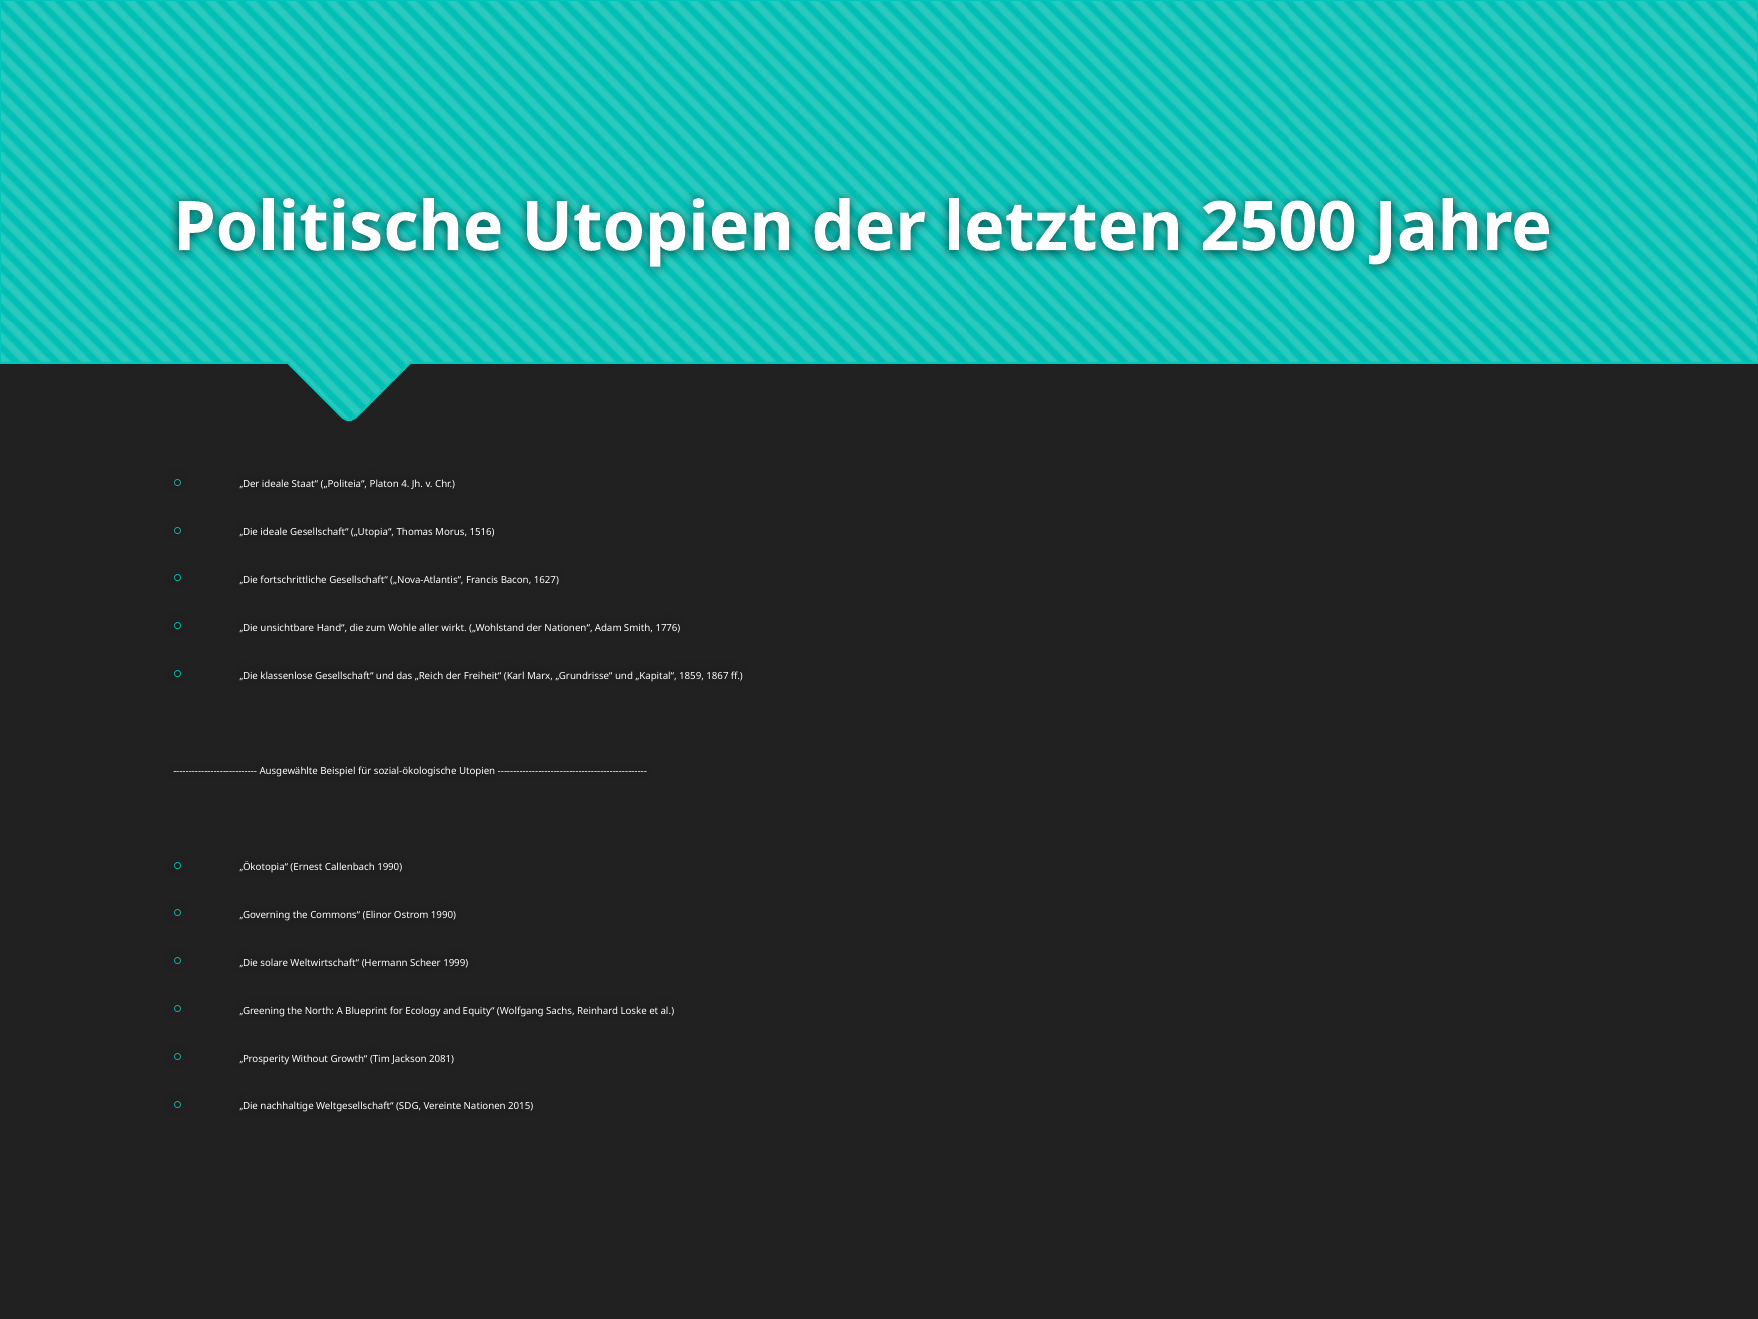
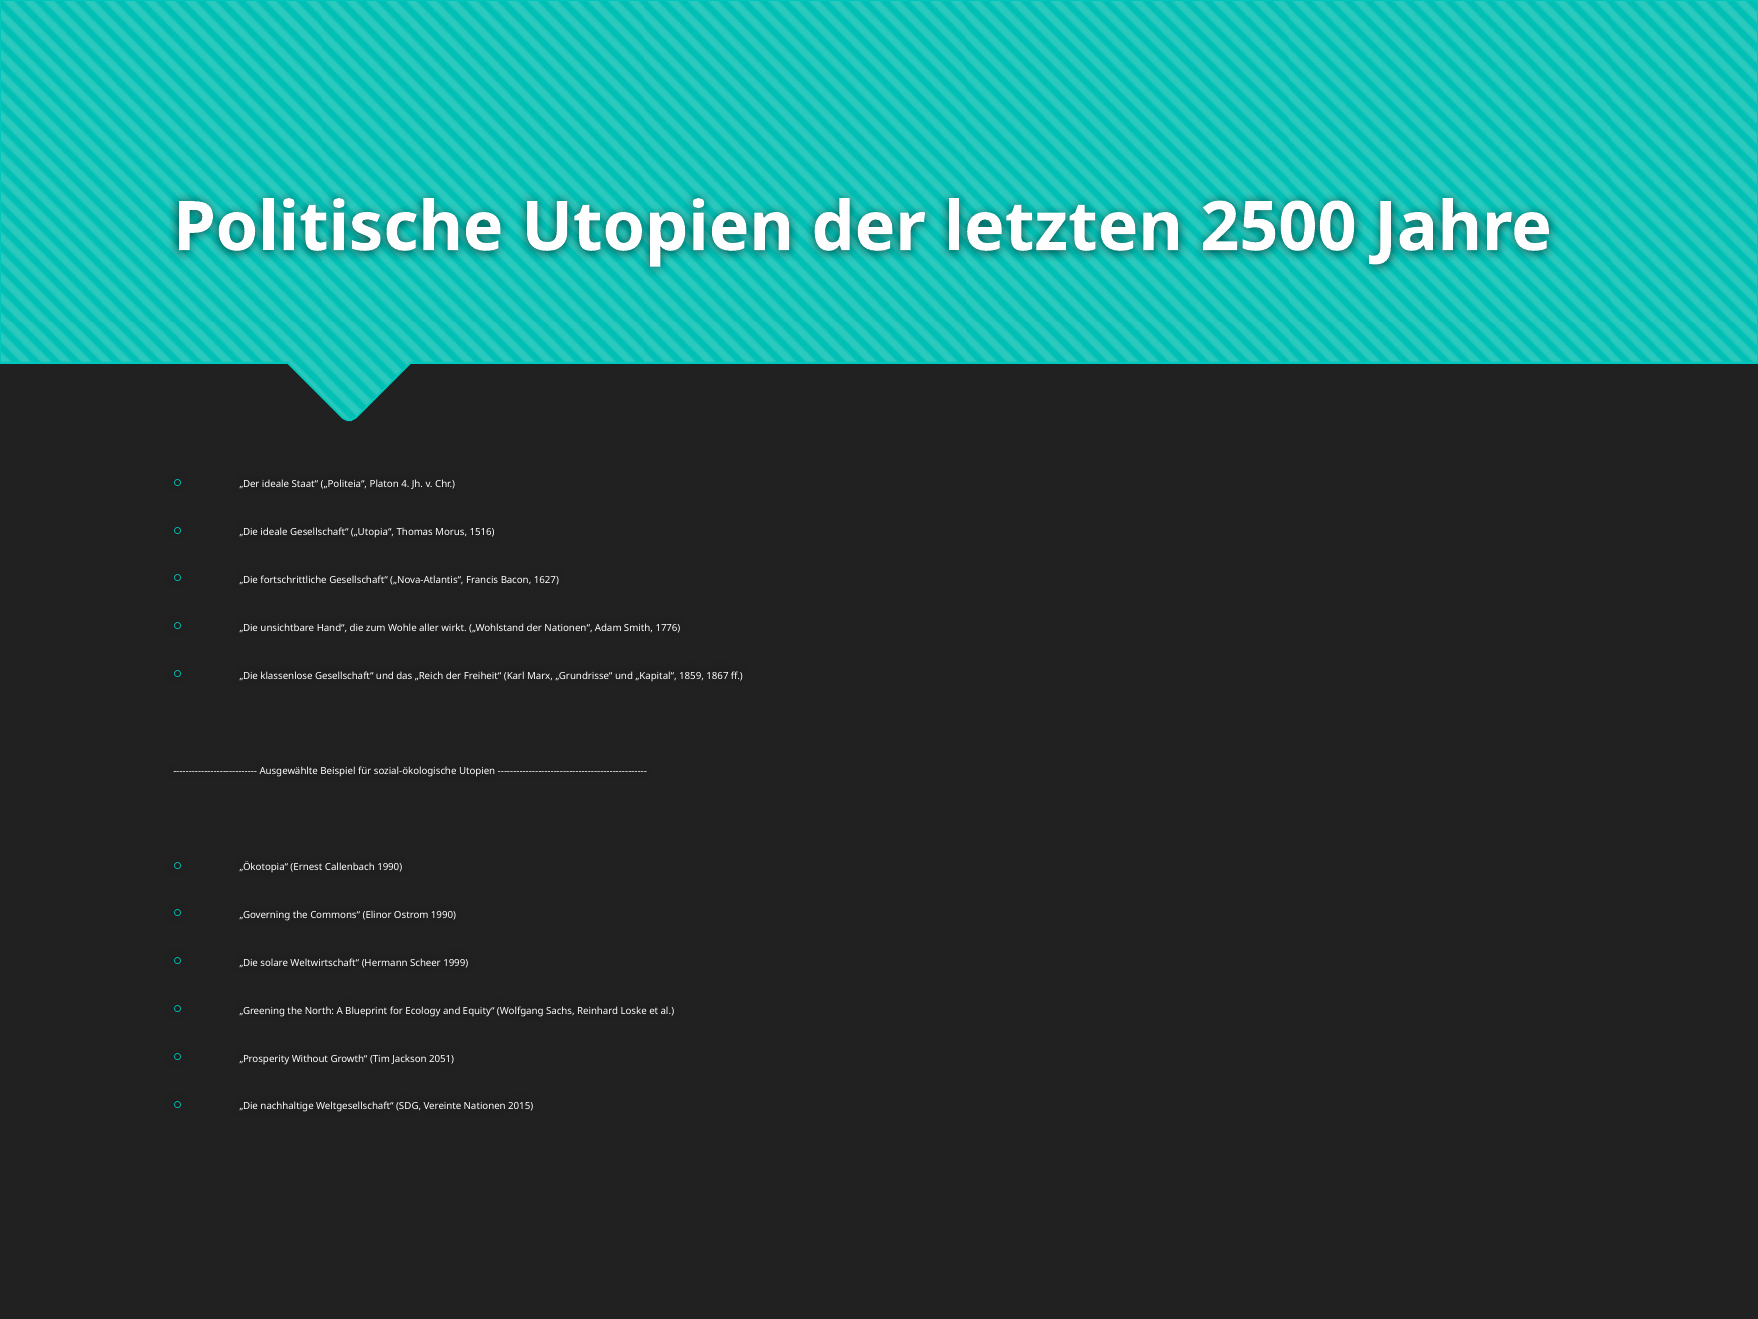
2081: 2081 -> 2051 (442, 1058)
